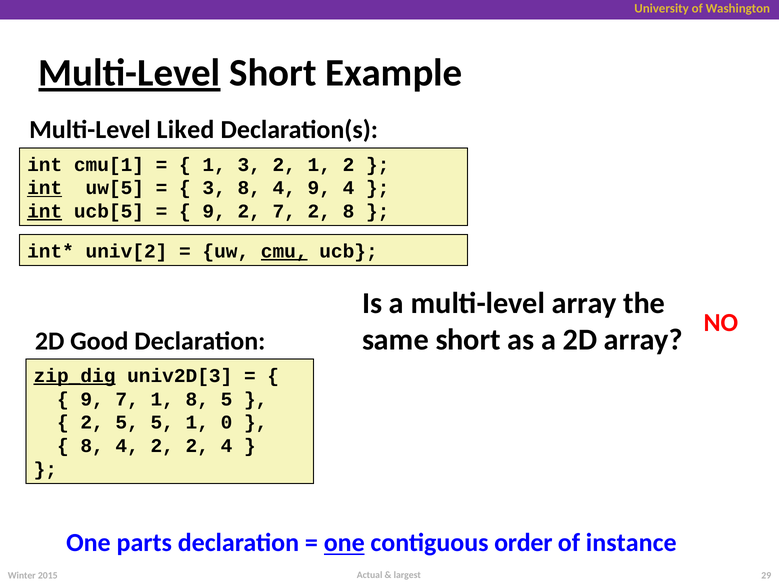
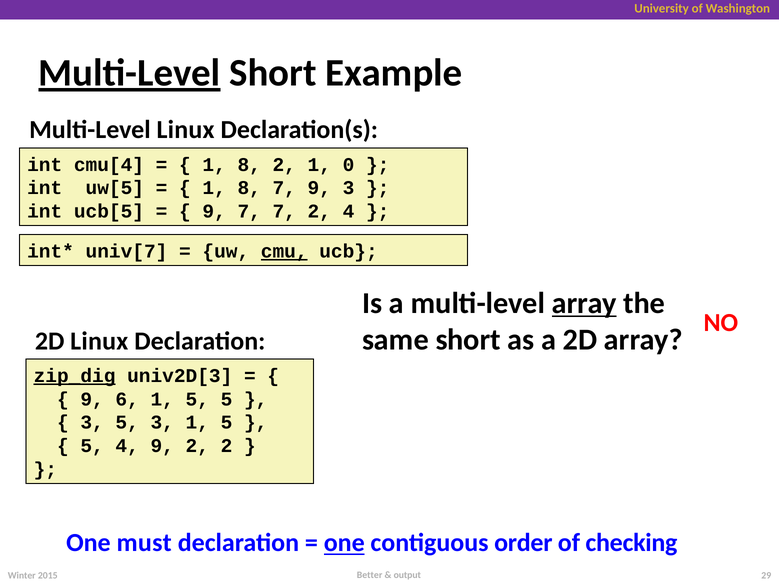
Multi-Level Liked: Liked -> Linux (186, 130)
cmu[1: cmu[1 -> cmu[4 (109, 165)
3: 3 -> 8 (249, 165)
1 2: 2 -> 0 (349, 165)
int underline: present -> none (45, 188)
3: 3 -> 1 (214, 188)
4: 4 -> 7 (284, 188)
9 4: 4 -> 3 (349, 188)
int underline: present -> none (45, 211)
9 2: 2 -> 7 (249, 211)
2 8: 8 -> 4 (349, 211)
univ[2: univ[2 -> univ[7 (126, 251)
array underline: none -> present (584, 303)
2D Good: Good -> Linux (99, 341)
9 7: 7 -> 6 (127, 399)
8: 8 -> 5 (197, 399)
2: 2 -> 3 (92, 423)
5 5: 5 -> 3 (162, 423)
0: 0 -> 5 (226, 423)
8: 8 -> 5 (92, 446)
4 2: 2 -> 9 (162, 446)
2 4: 4 -> 2 (226, 446)
parts: parts -> must (144, 543)
instance: instance -> checking (631, 543)
Actual: Actual -> Better (370, 575)
largest: largest -> output (407, 575)
